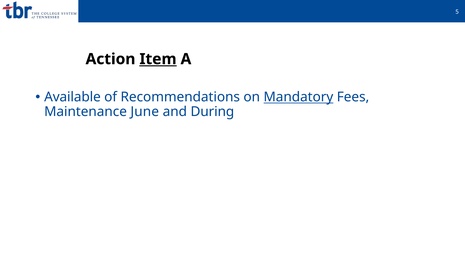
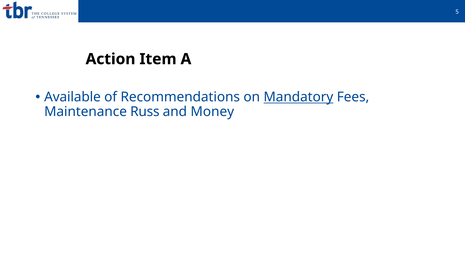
Item underline: present -> none (158, 59)
June: June -> Russ (145, 112)
During: During -> Money (212, 112)
